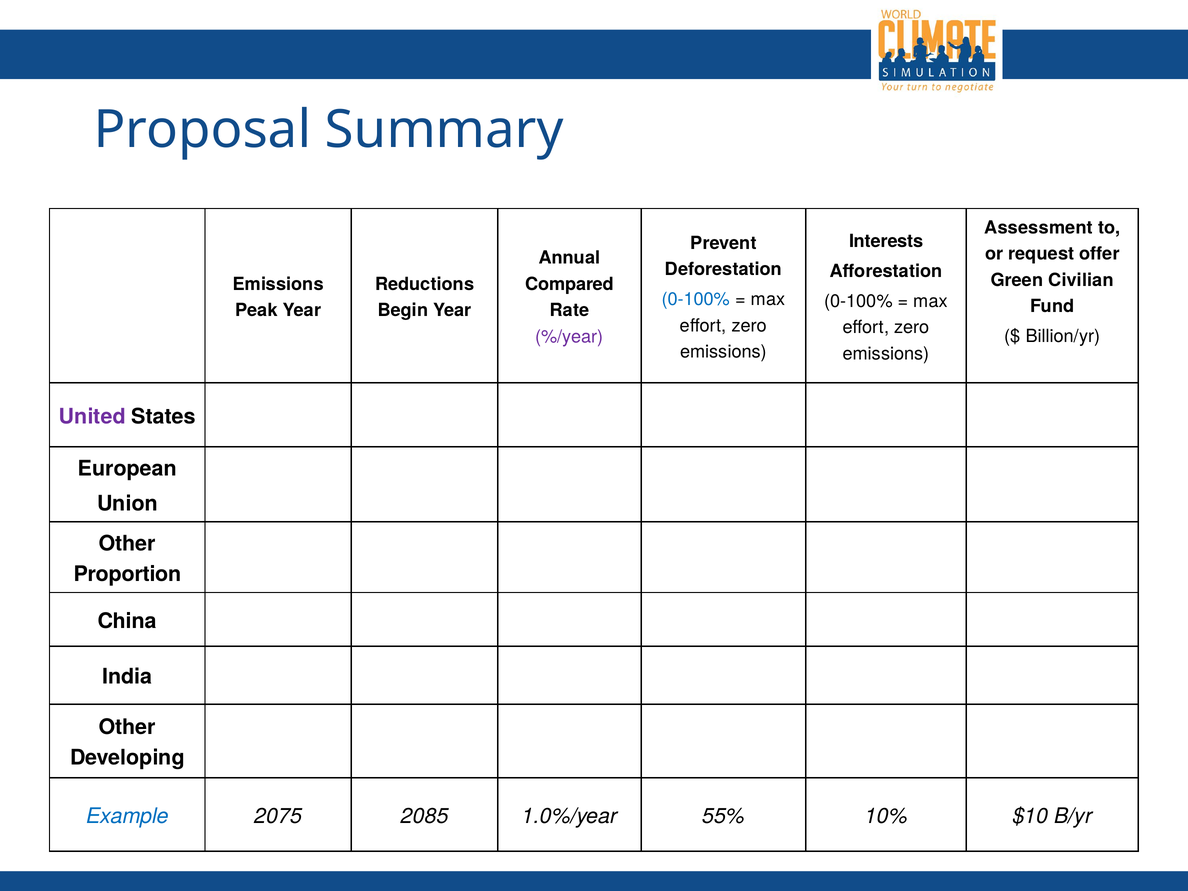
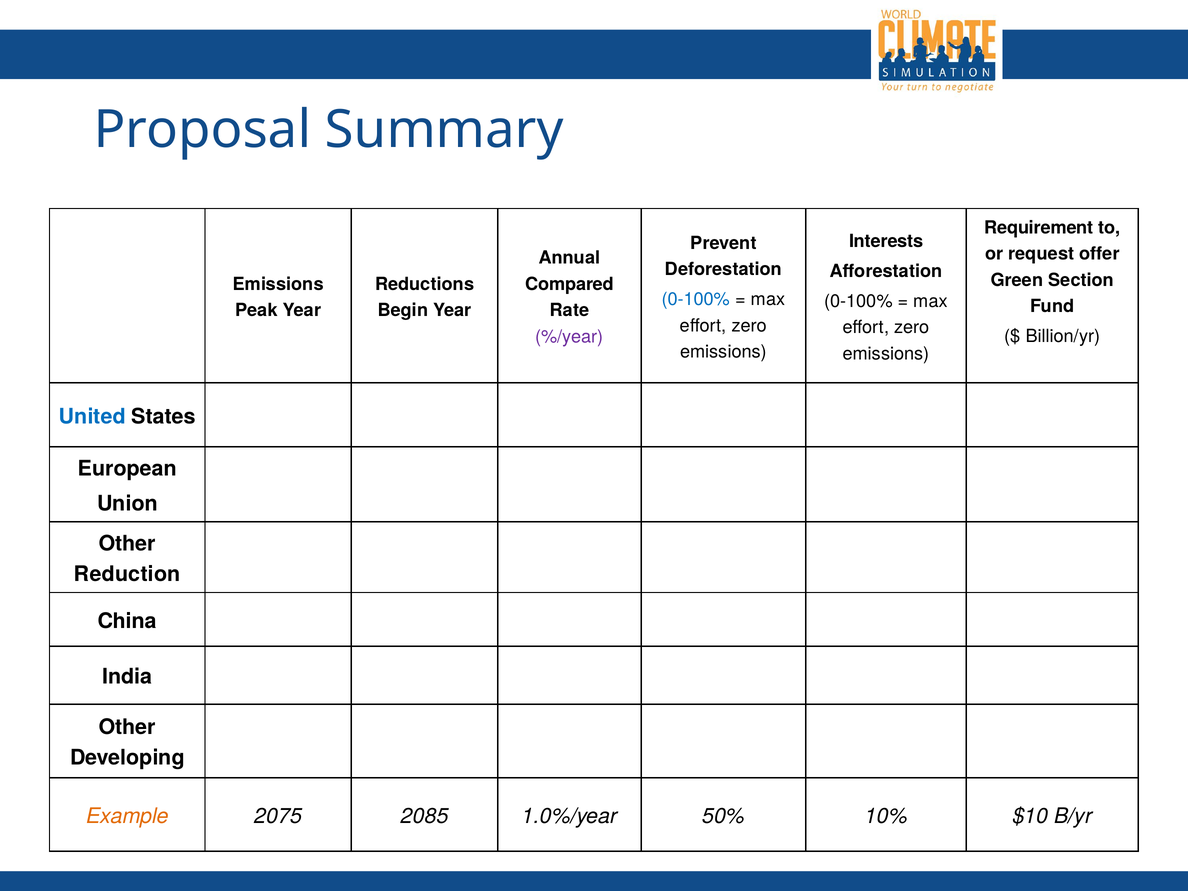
Assessment: Assessment -> Requirement (1039, 228)
Civilian: Civilian -> Section (1081, 280)
United colour: purple -> blue (92, 417)
Proportion: Proportion -> Reduction (127, 574)
Example colour: blue -> orange (127, 816)
55%: 55% -> 50% (724, 816)
